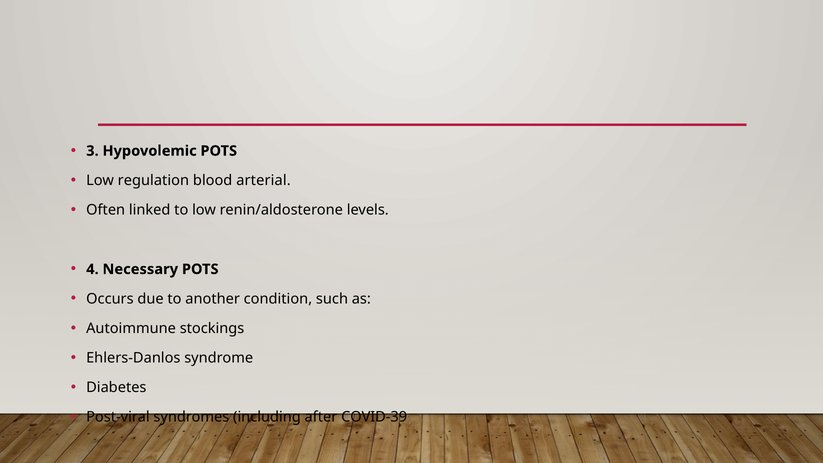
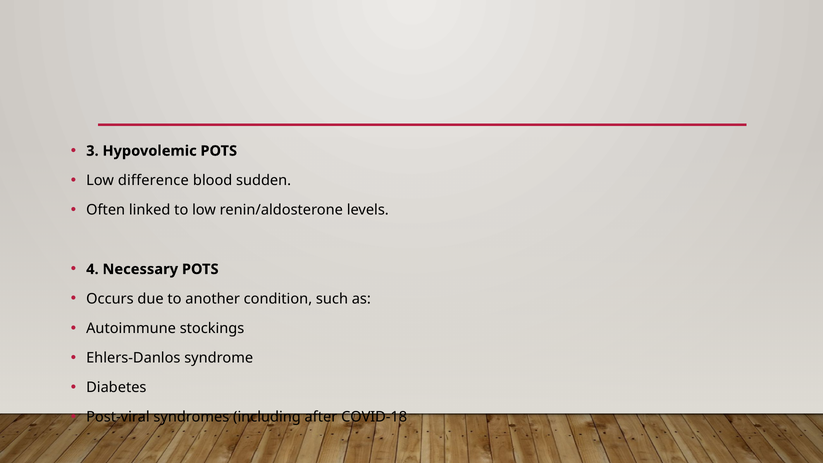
regulation: regulation -> difference (153, 180)
arterial: arterial -> sudden (264, 180)
COVID-39: COVID-39 -> COVID-18 (374, 417)
